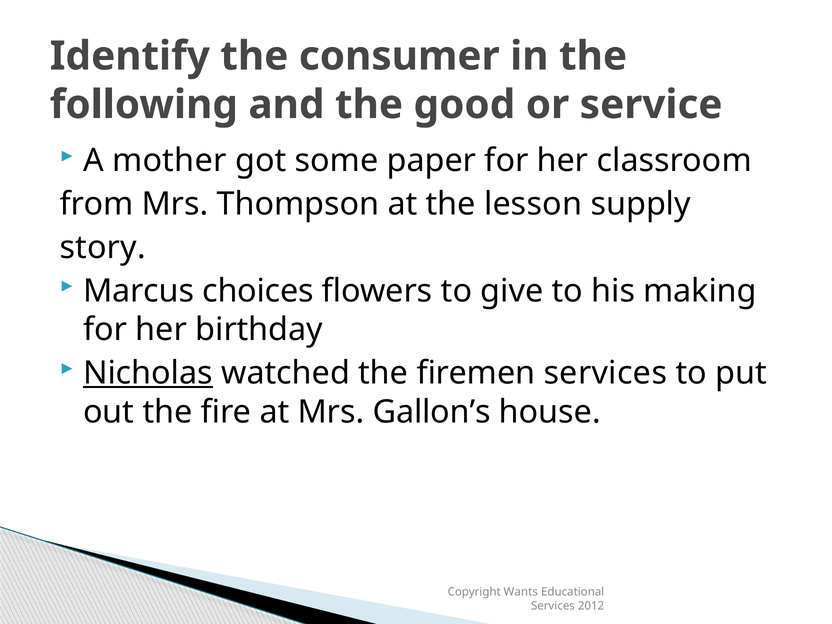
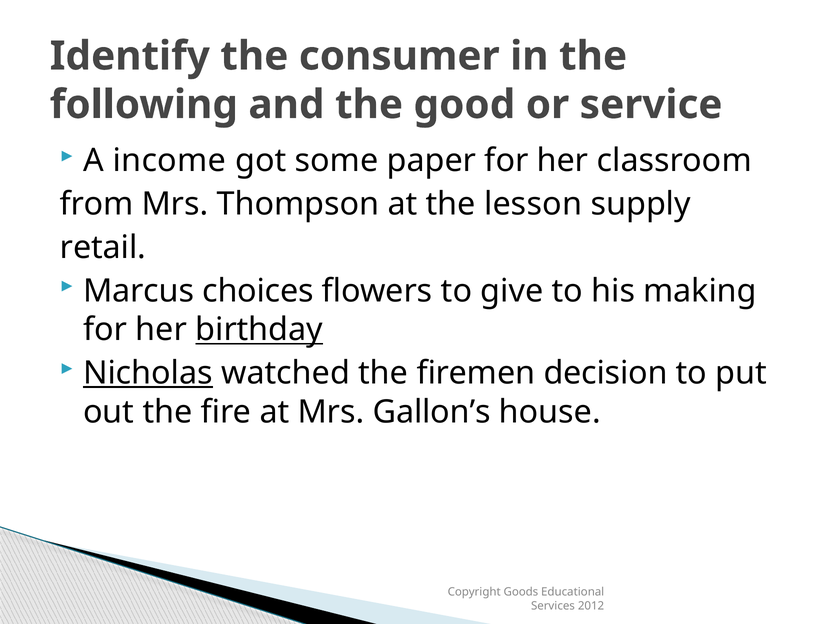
mother: mother -> income (169, 161)
story: story -> retail (103, 248)
birthday underline: none -> present (259, 330)
firemen services: services -> decision (606, 373)
Wants: Wants -> Goods (521, 592)
